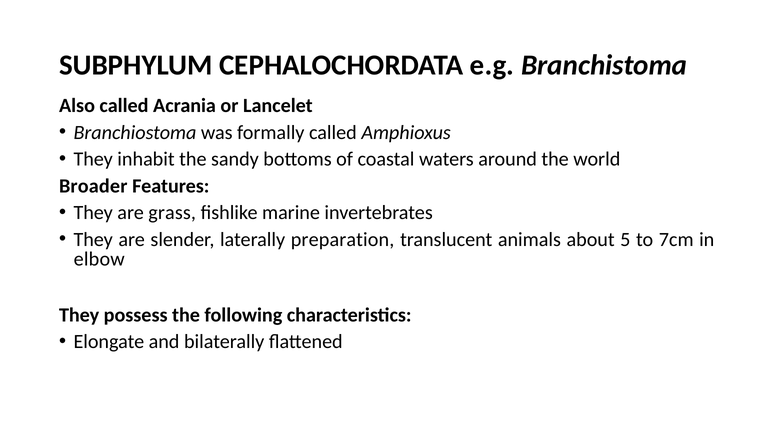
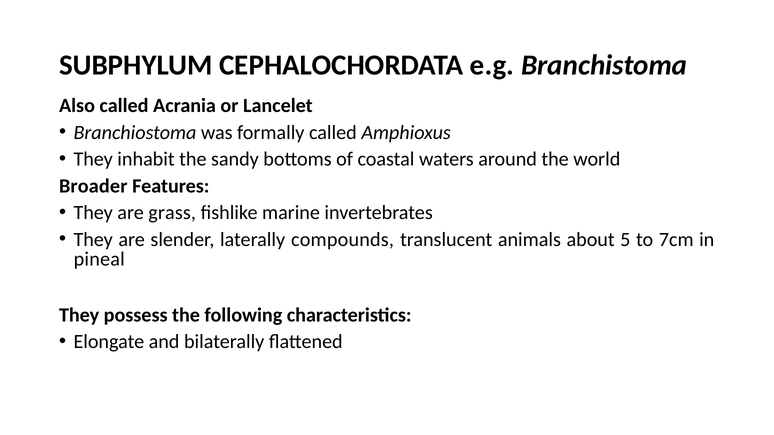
preparation: preparation -> compounds (343, 240)
elbow: elbow -> pineal (99, 259)
